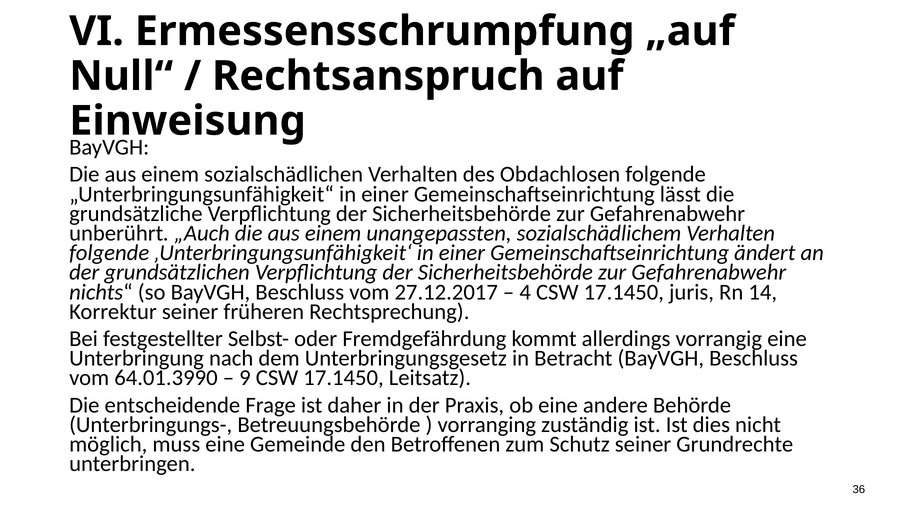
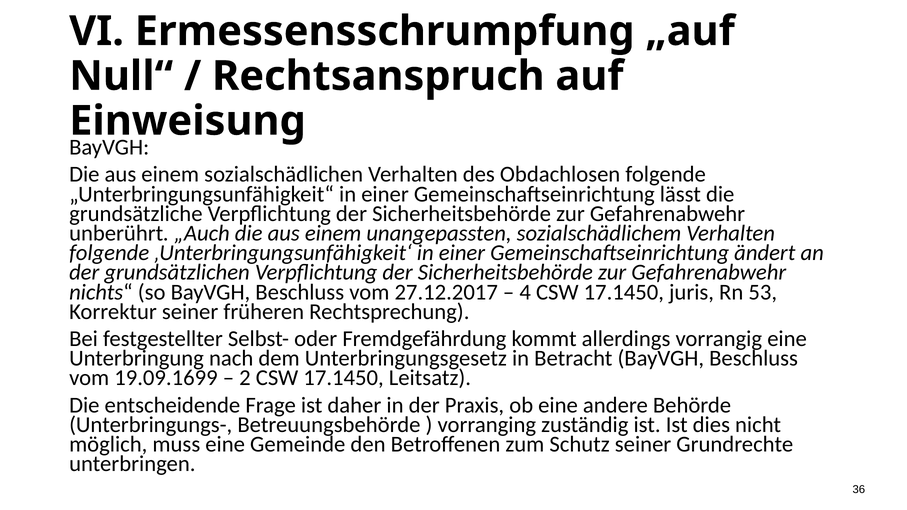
14: 14 -> 53 (763, 292)
64.01.3990: 64.01.3990 -> 19.09.1699 (166, 378)
9: 9 -> 2 (245, 378)
